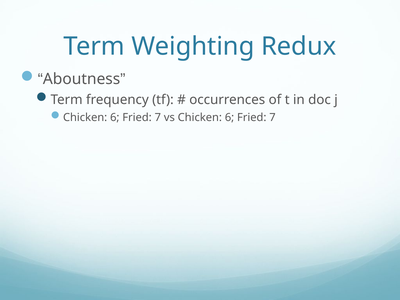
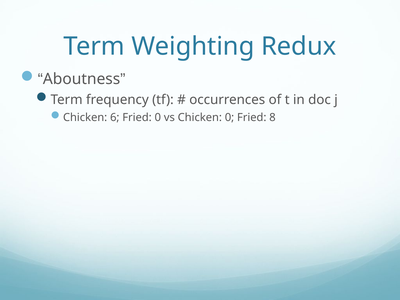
7: 7 -> 0 (158, 117)
vs Chicken 6: 6 -> 0 (230, 117)
7: 7 -> 8 (272, 117)
